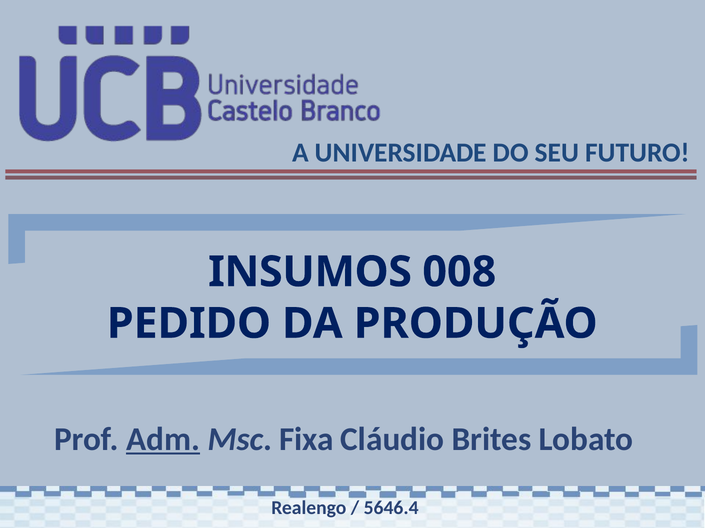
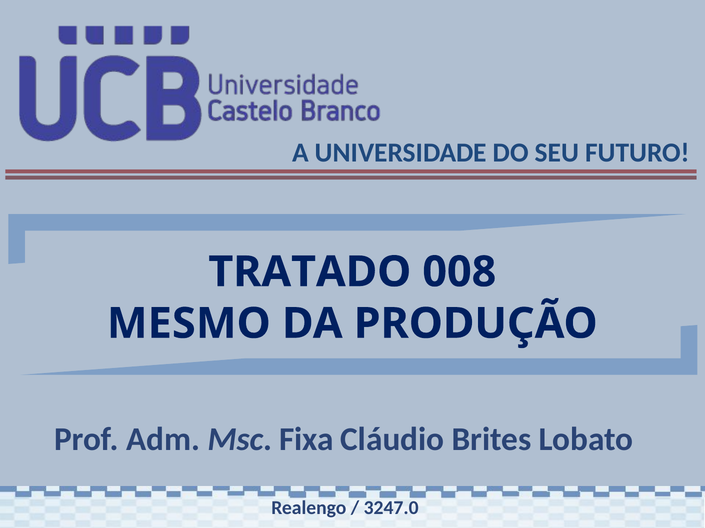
INSUMOS: INSUMOS -> TRATADO (310, 272)
PEDIDO: PEDIDO -> MESMO (189, 324)
Adm underline: present -> none (163, 440)
5646.4: 5646.4 -> 3247.0 (391, 508)
